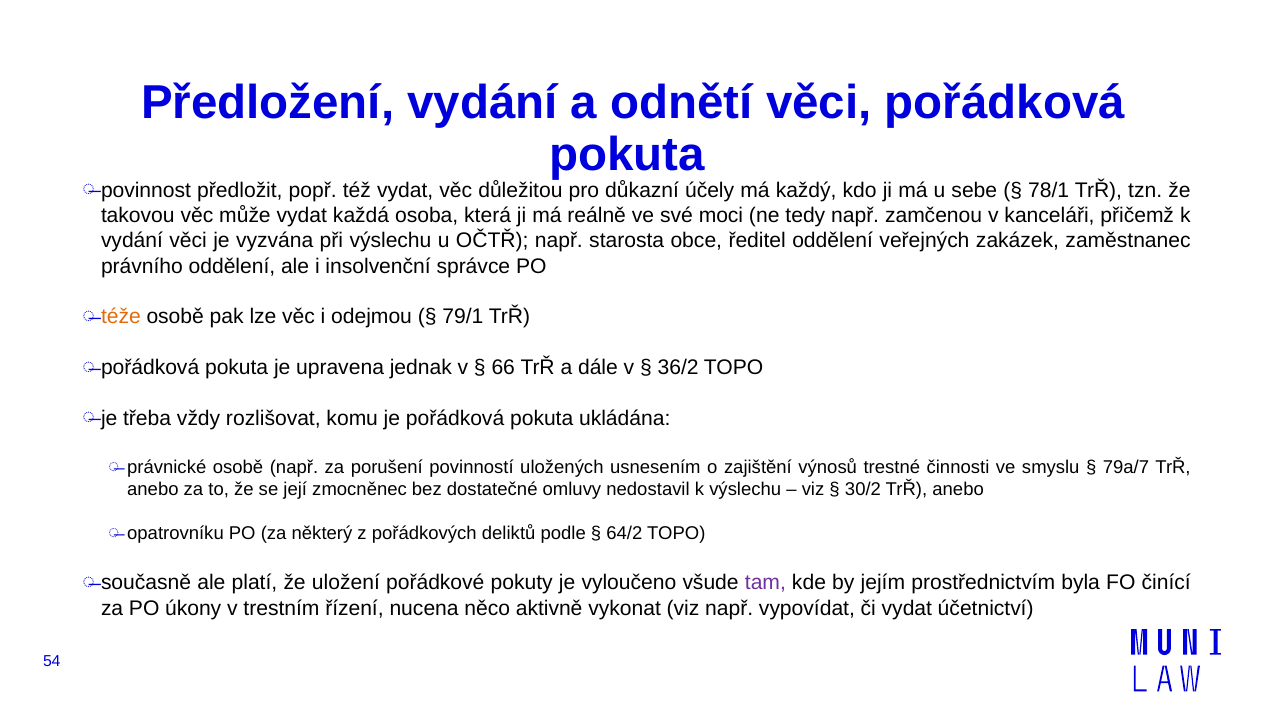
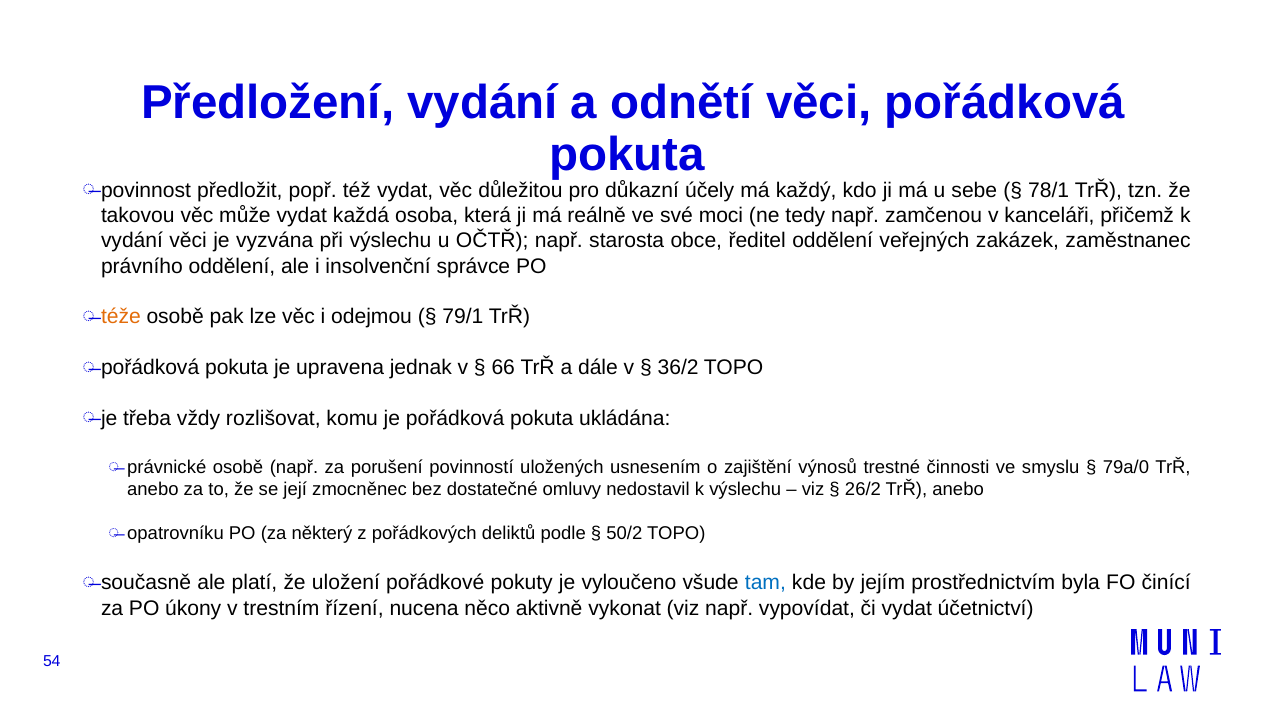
79a/7: 79a/7 -> 79a/0 (1126, 467)
30/2: 30/2 -> 26/2 (863, 489)
64/2: 64/2 -> 50/2 (624, 533)
tam colour: purple -> blue (765, 583)
